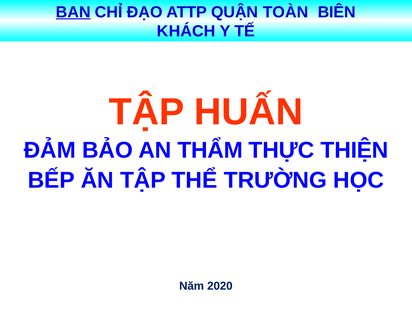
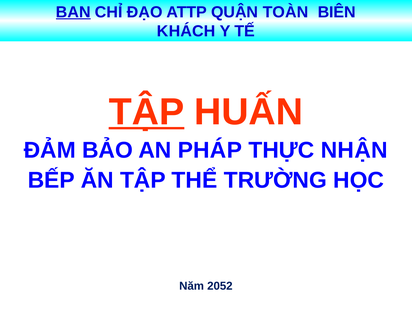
TẬP underline: none -> present (147, 112)
THẨM: THẨM -> PHÁP (210, 150)
THIỆN: THIỆN -> NHẬN (354, 150)
2020: 2020 -> 2052 (220, 286)
